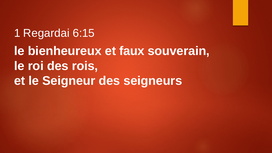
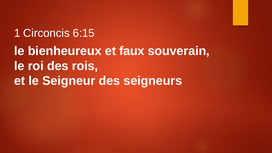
Regardai: Regardai -> Circoncis (46, 33)
